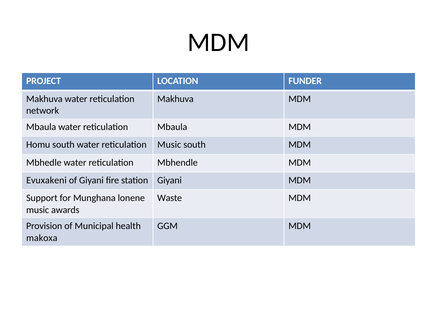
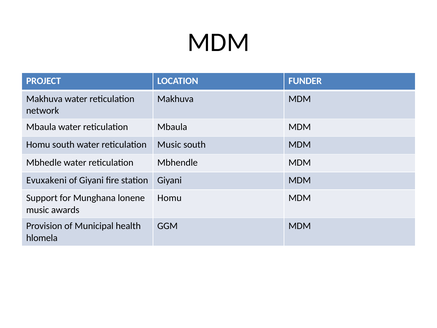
Waste: Waste -> Homu (170, 198)
makoxa: makoxa -> hlomela (42, 238)
